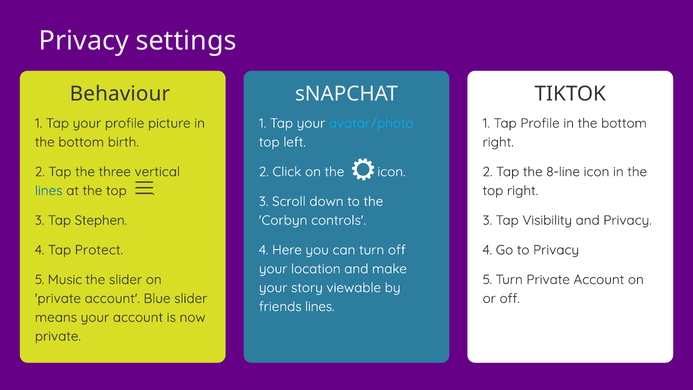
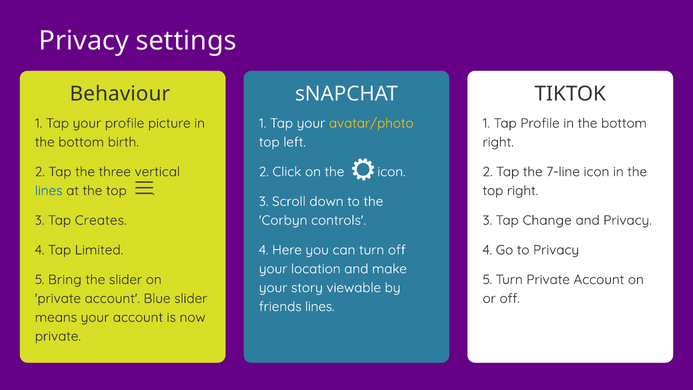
avatar/photo colour: light blue -> yellow (371, 123)
8-line: 8-line -> 7-line (563, 172)
Stephen: Stephen -> Creates (101, 220)
Visibility: Visibility -> Change (547, 220)
Protect: Protect -> Limited (99, 250)
Music: Music -> Bring (65, 279)
